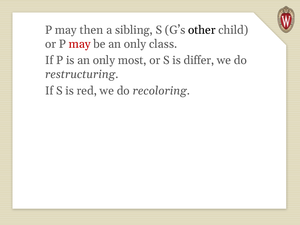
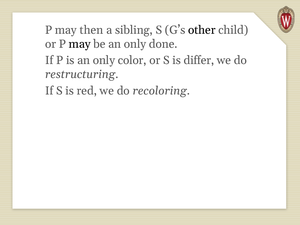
may colour: red -> black (80, 44)
class: class -> done (163, 44)
most: most -> color (132, 60)
